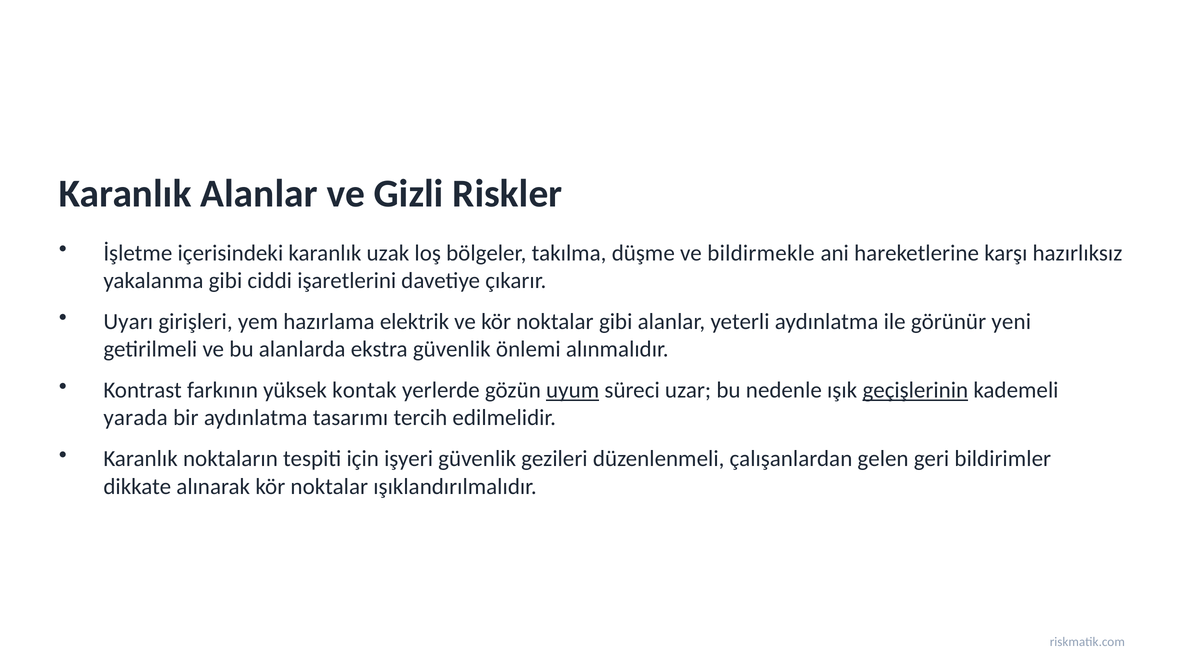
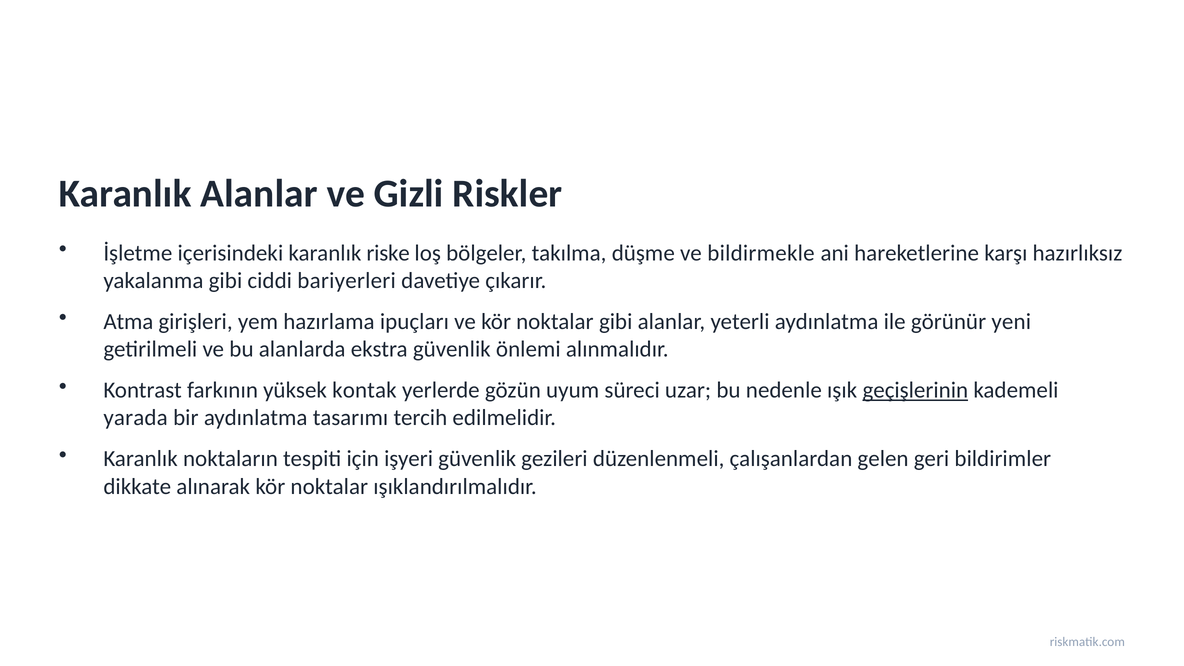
uzak: uzak -> riske (388, 253)
işaretlerini: işaretlerini -> bariyerleri (347, 281)
Uyarı: Uyarı -> Atma (128, 322)
elektrik: elektrik -> ipuçları (414, 322)
uyum underline: present -> none (573, 390)
